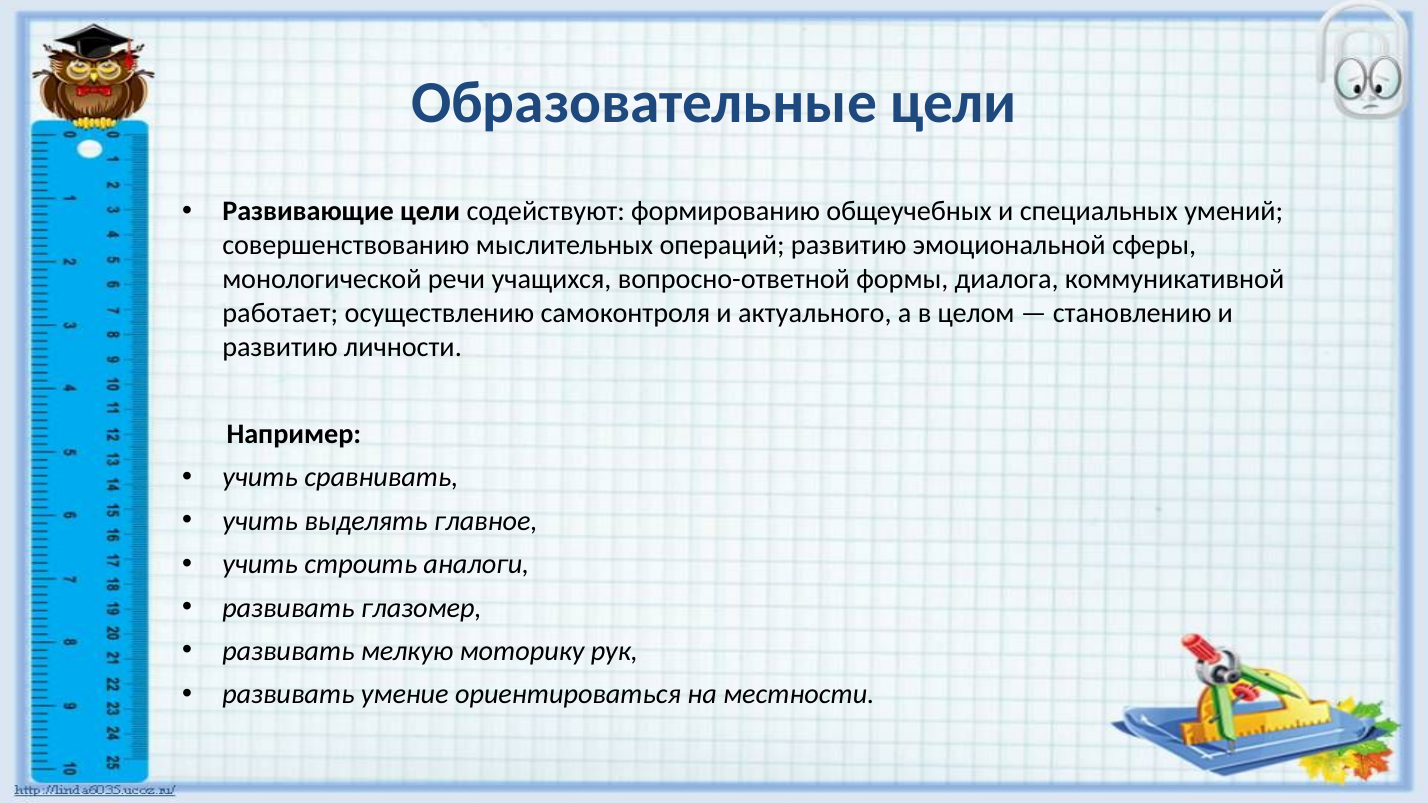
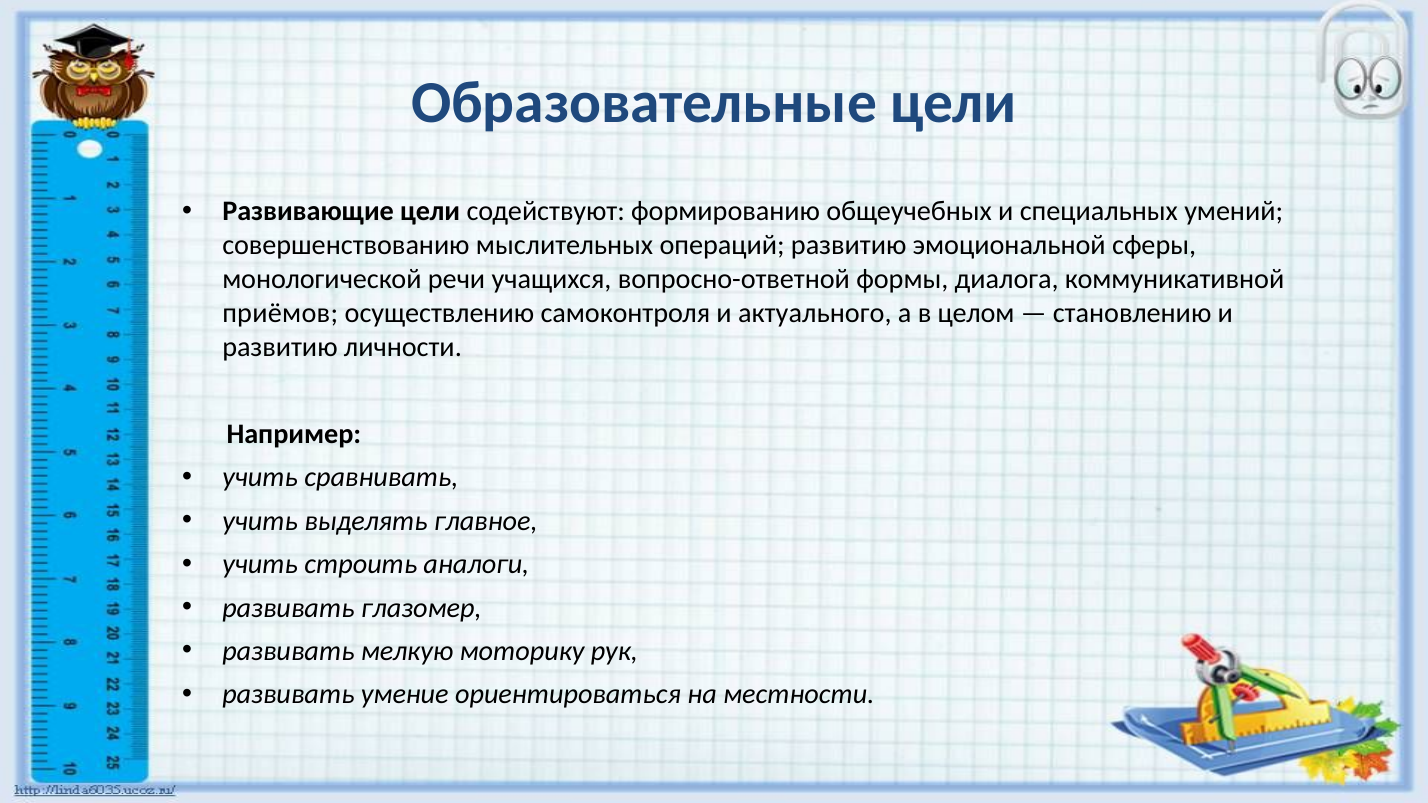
работает: работает -> приёмов (280, 313)
